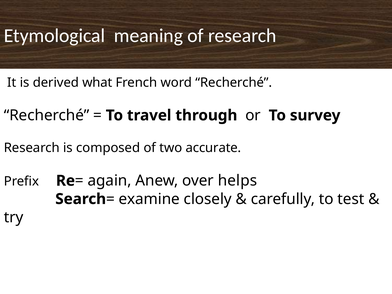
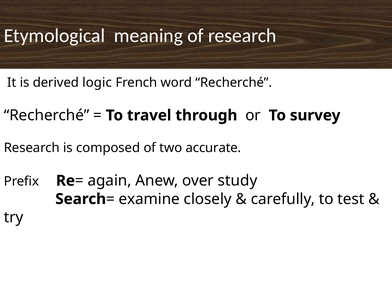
what: what -> logic (97, 83)
helps: helps -> study (238, 181)
